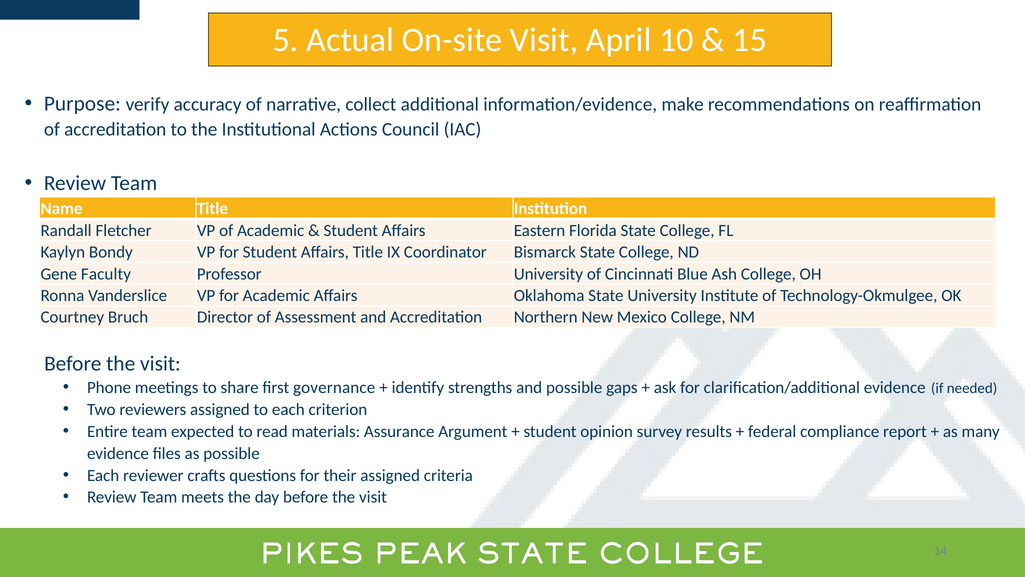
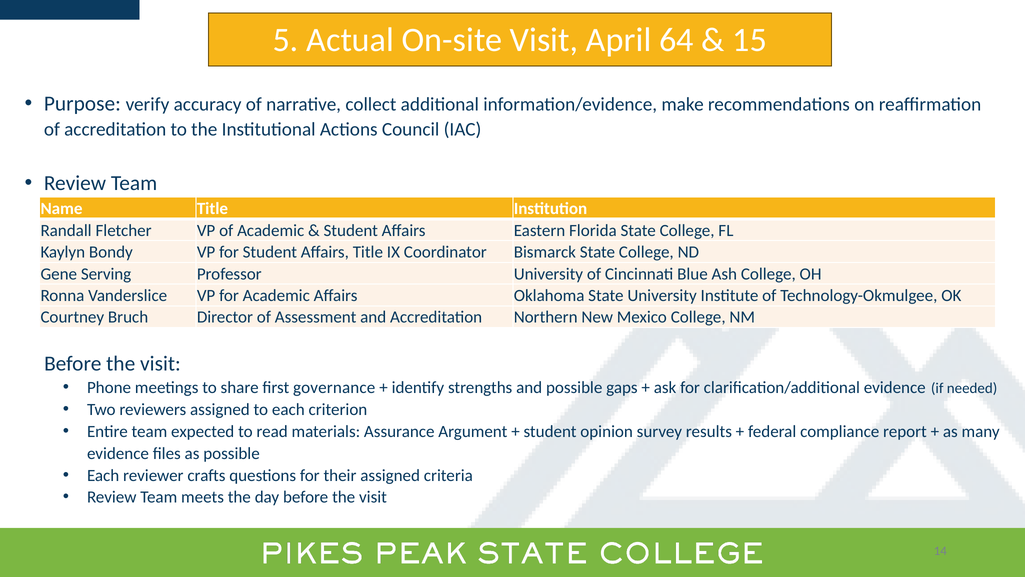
10: 10 -> 64 (676, 40)
Faculty: Faculty -> Serving (106, 274)
